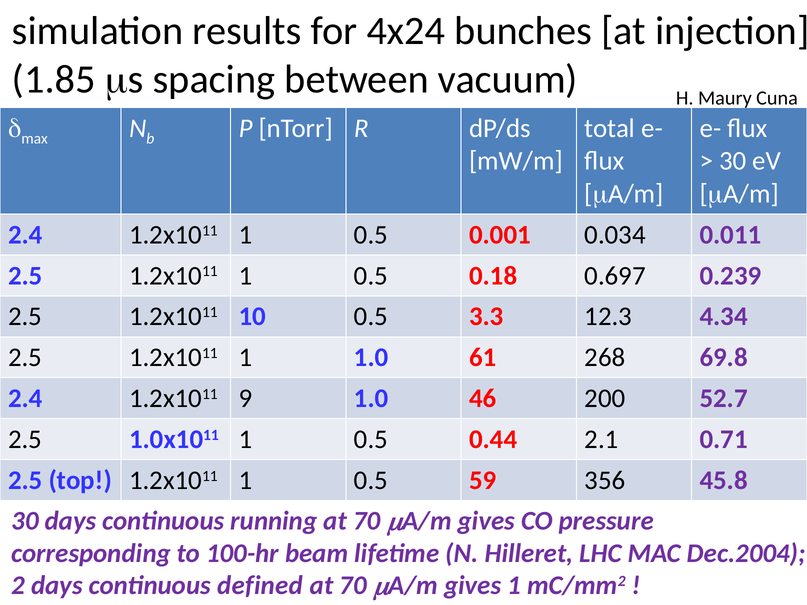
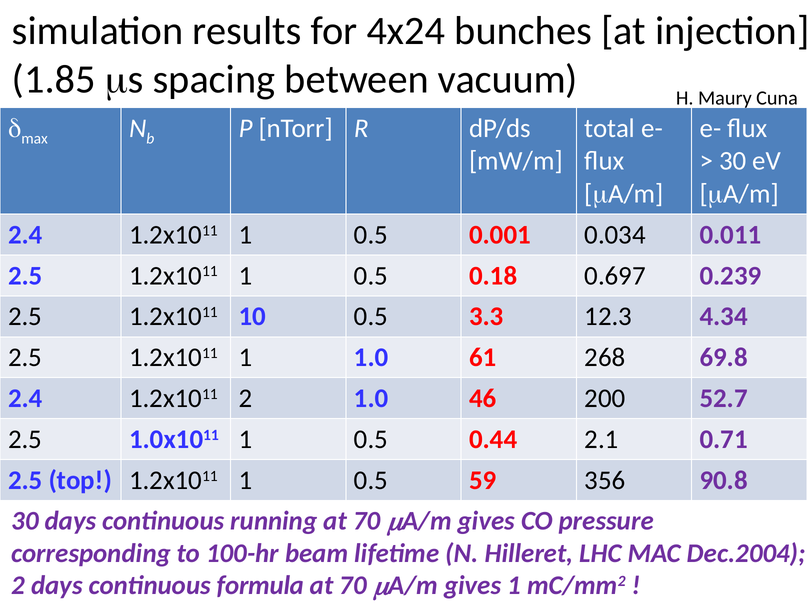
1.2x1011 9: 9 -> 2 (245, 399)
45.8: 45.8 -> 90.8 (724, 480)
defined: defined -> formula (261, 586)
